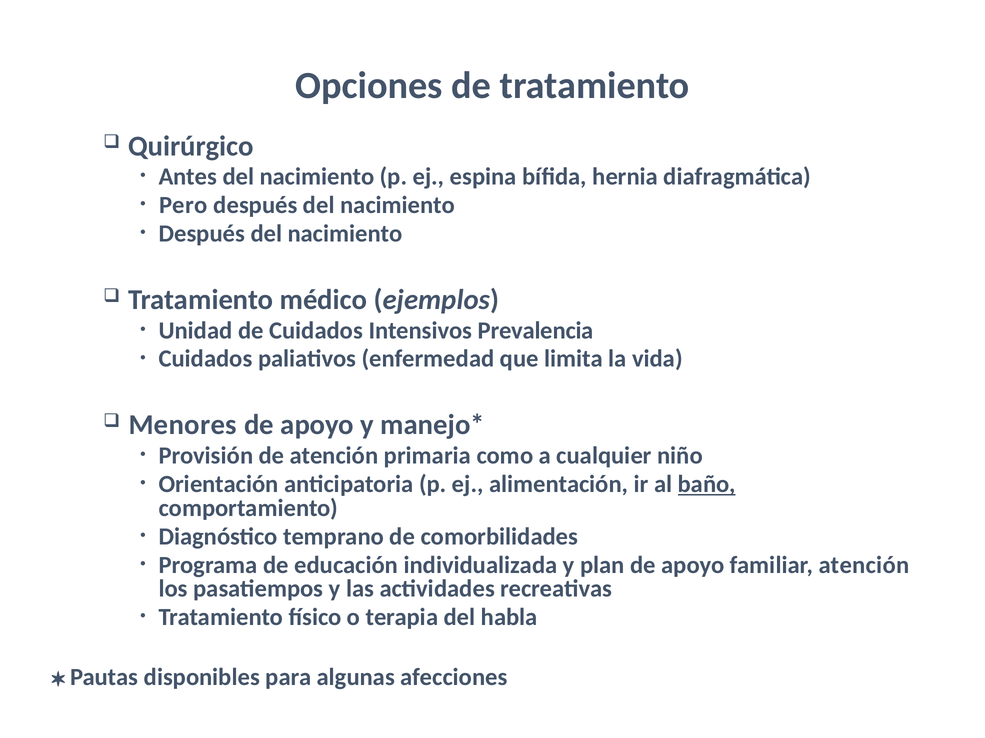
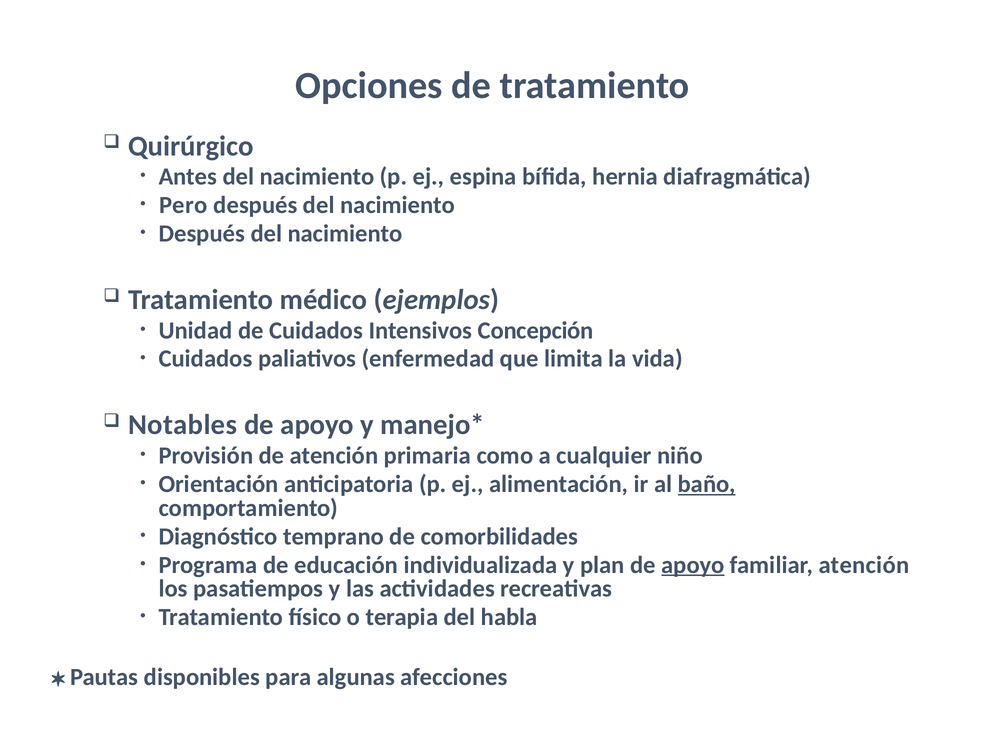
Prevalencia: Prevalencia -> Concepción (536, 331)
Menores: Menores -> Notables (183, 425)
apoyo underline: none -> present (693, 565)
